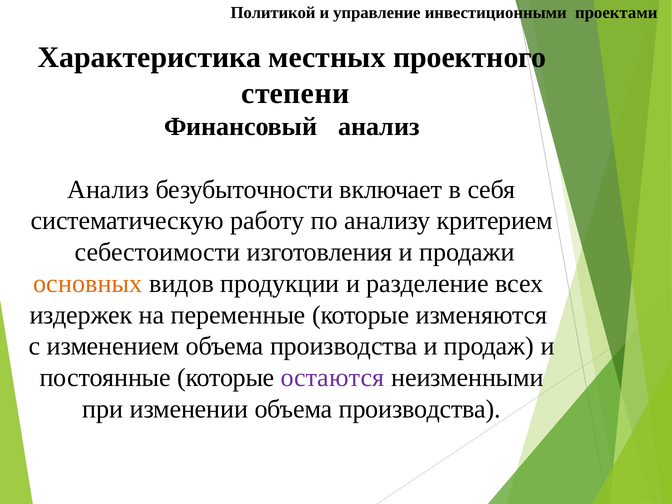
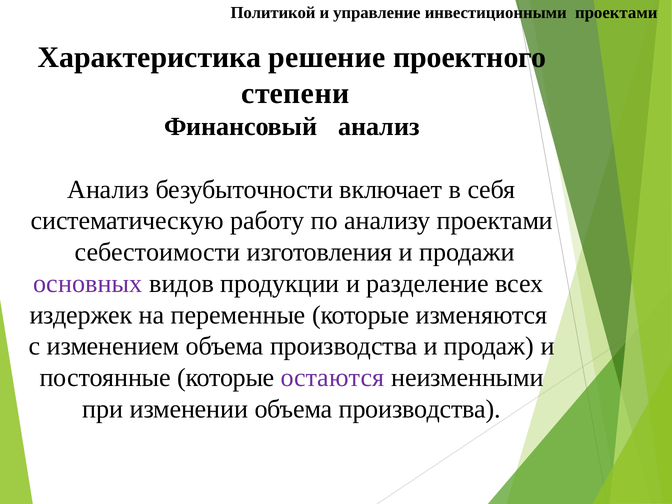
местных: местных -> решение (327, 57)
анализу критерием: критерием -> проектами (495, 221)
основных colour: orange -> purple (88, 284)
